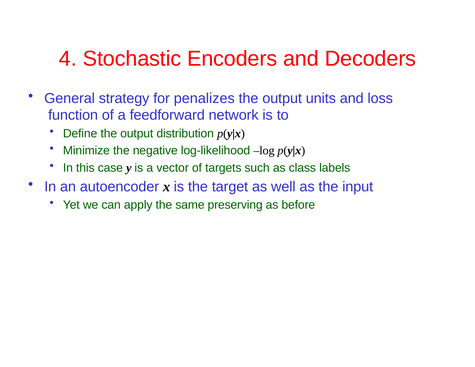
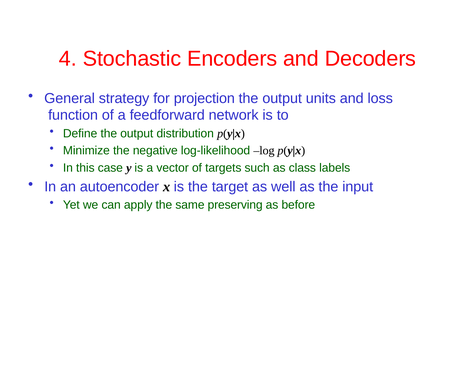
penalizes: penalizes -> projection (204, 99)
